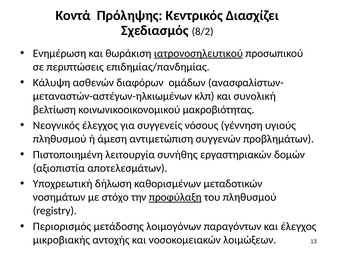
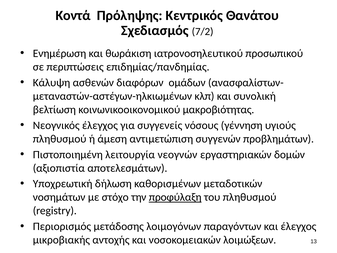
Διασχίζει: Διασχίζει -> Θανάτου (252, 15)
8/2: 8/2 -> 7/2 (203, 32)
ιατρονοσηλευτικού underline: present -> none (198, 53)
συνήθης: συνήθης -> νεογνών (177, 154)
